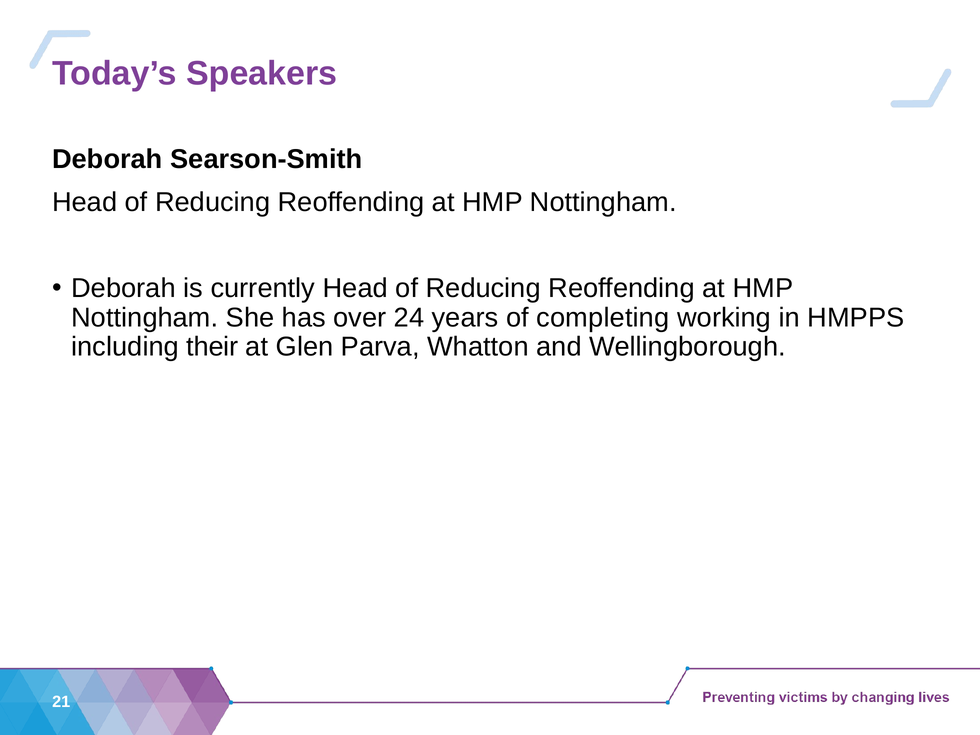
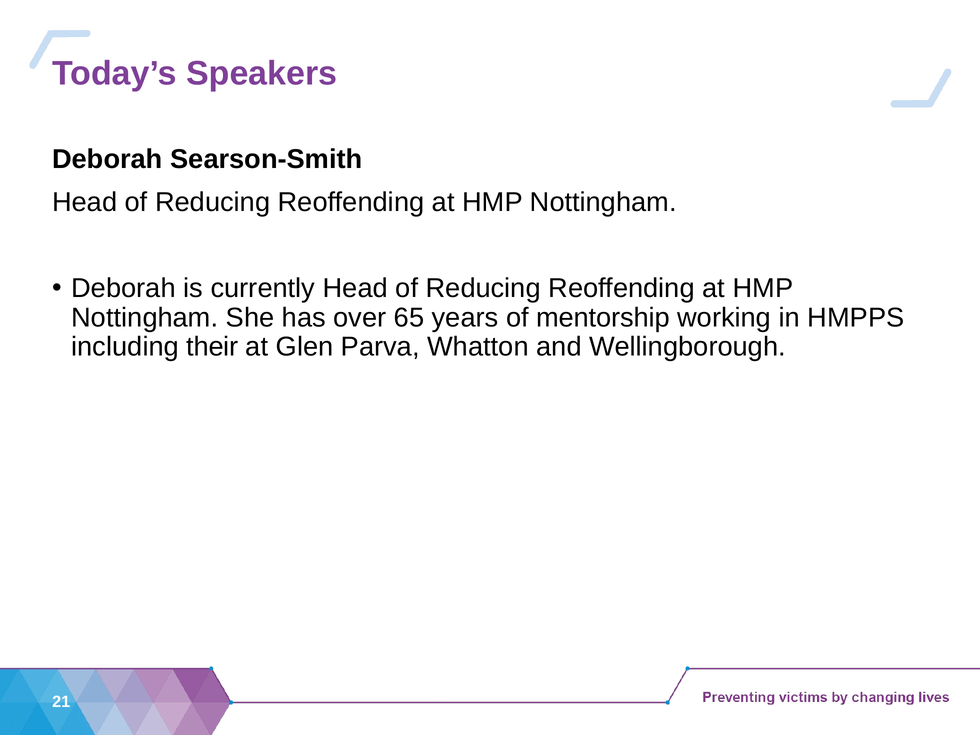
24: 24 -> 65 (409, 318)
completing: completing -> mentorship (603, 318)
